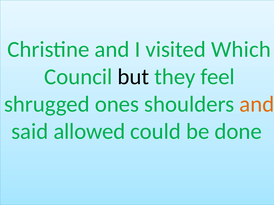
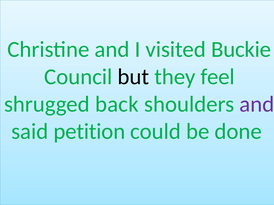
Which: Which -> Buckie (241, 50)
ones: ones -> back (117, 104)
and colour: orange -> purple (257, 104)
allowed: allowed -> petition (89, 132)
